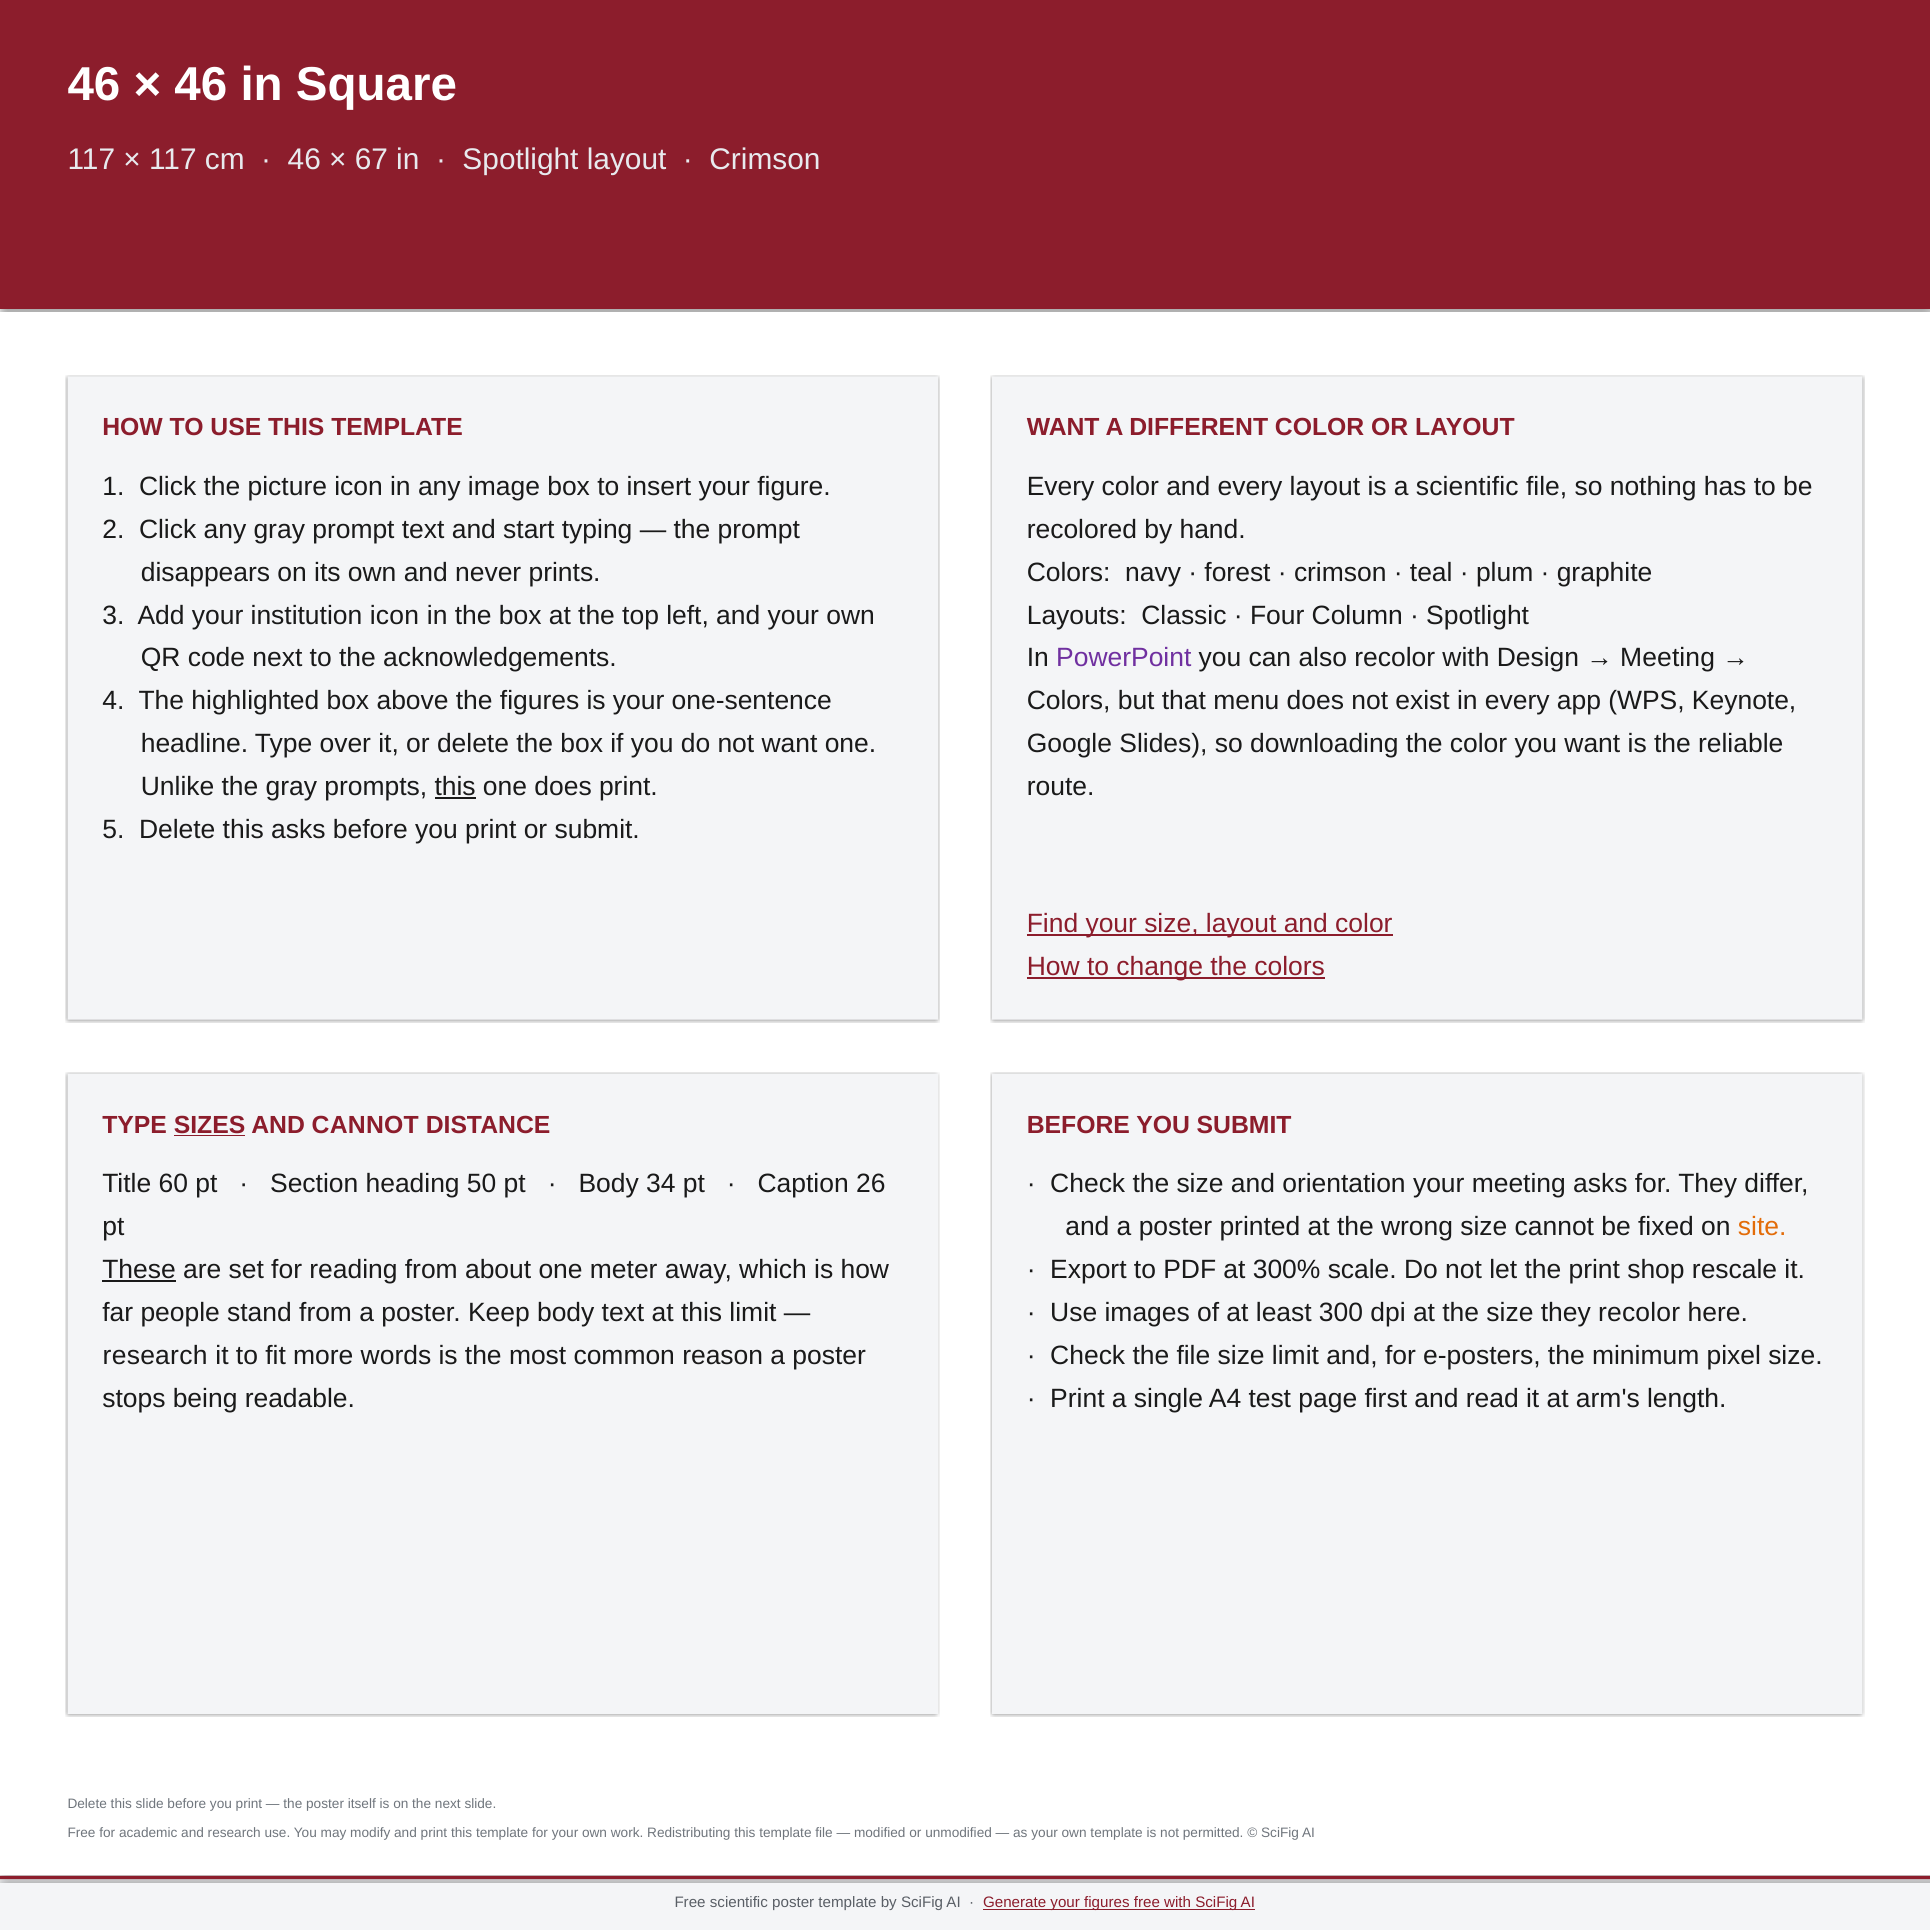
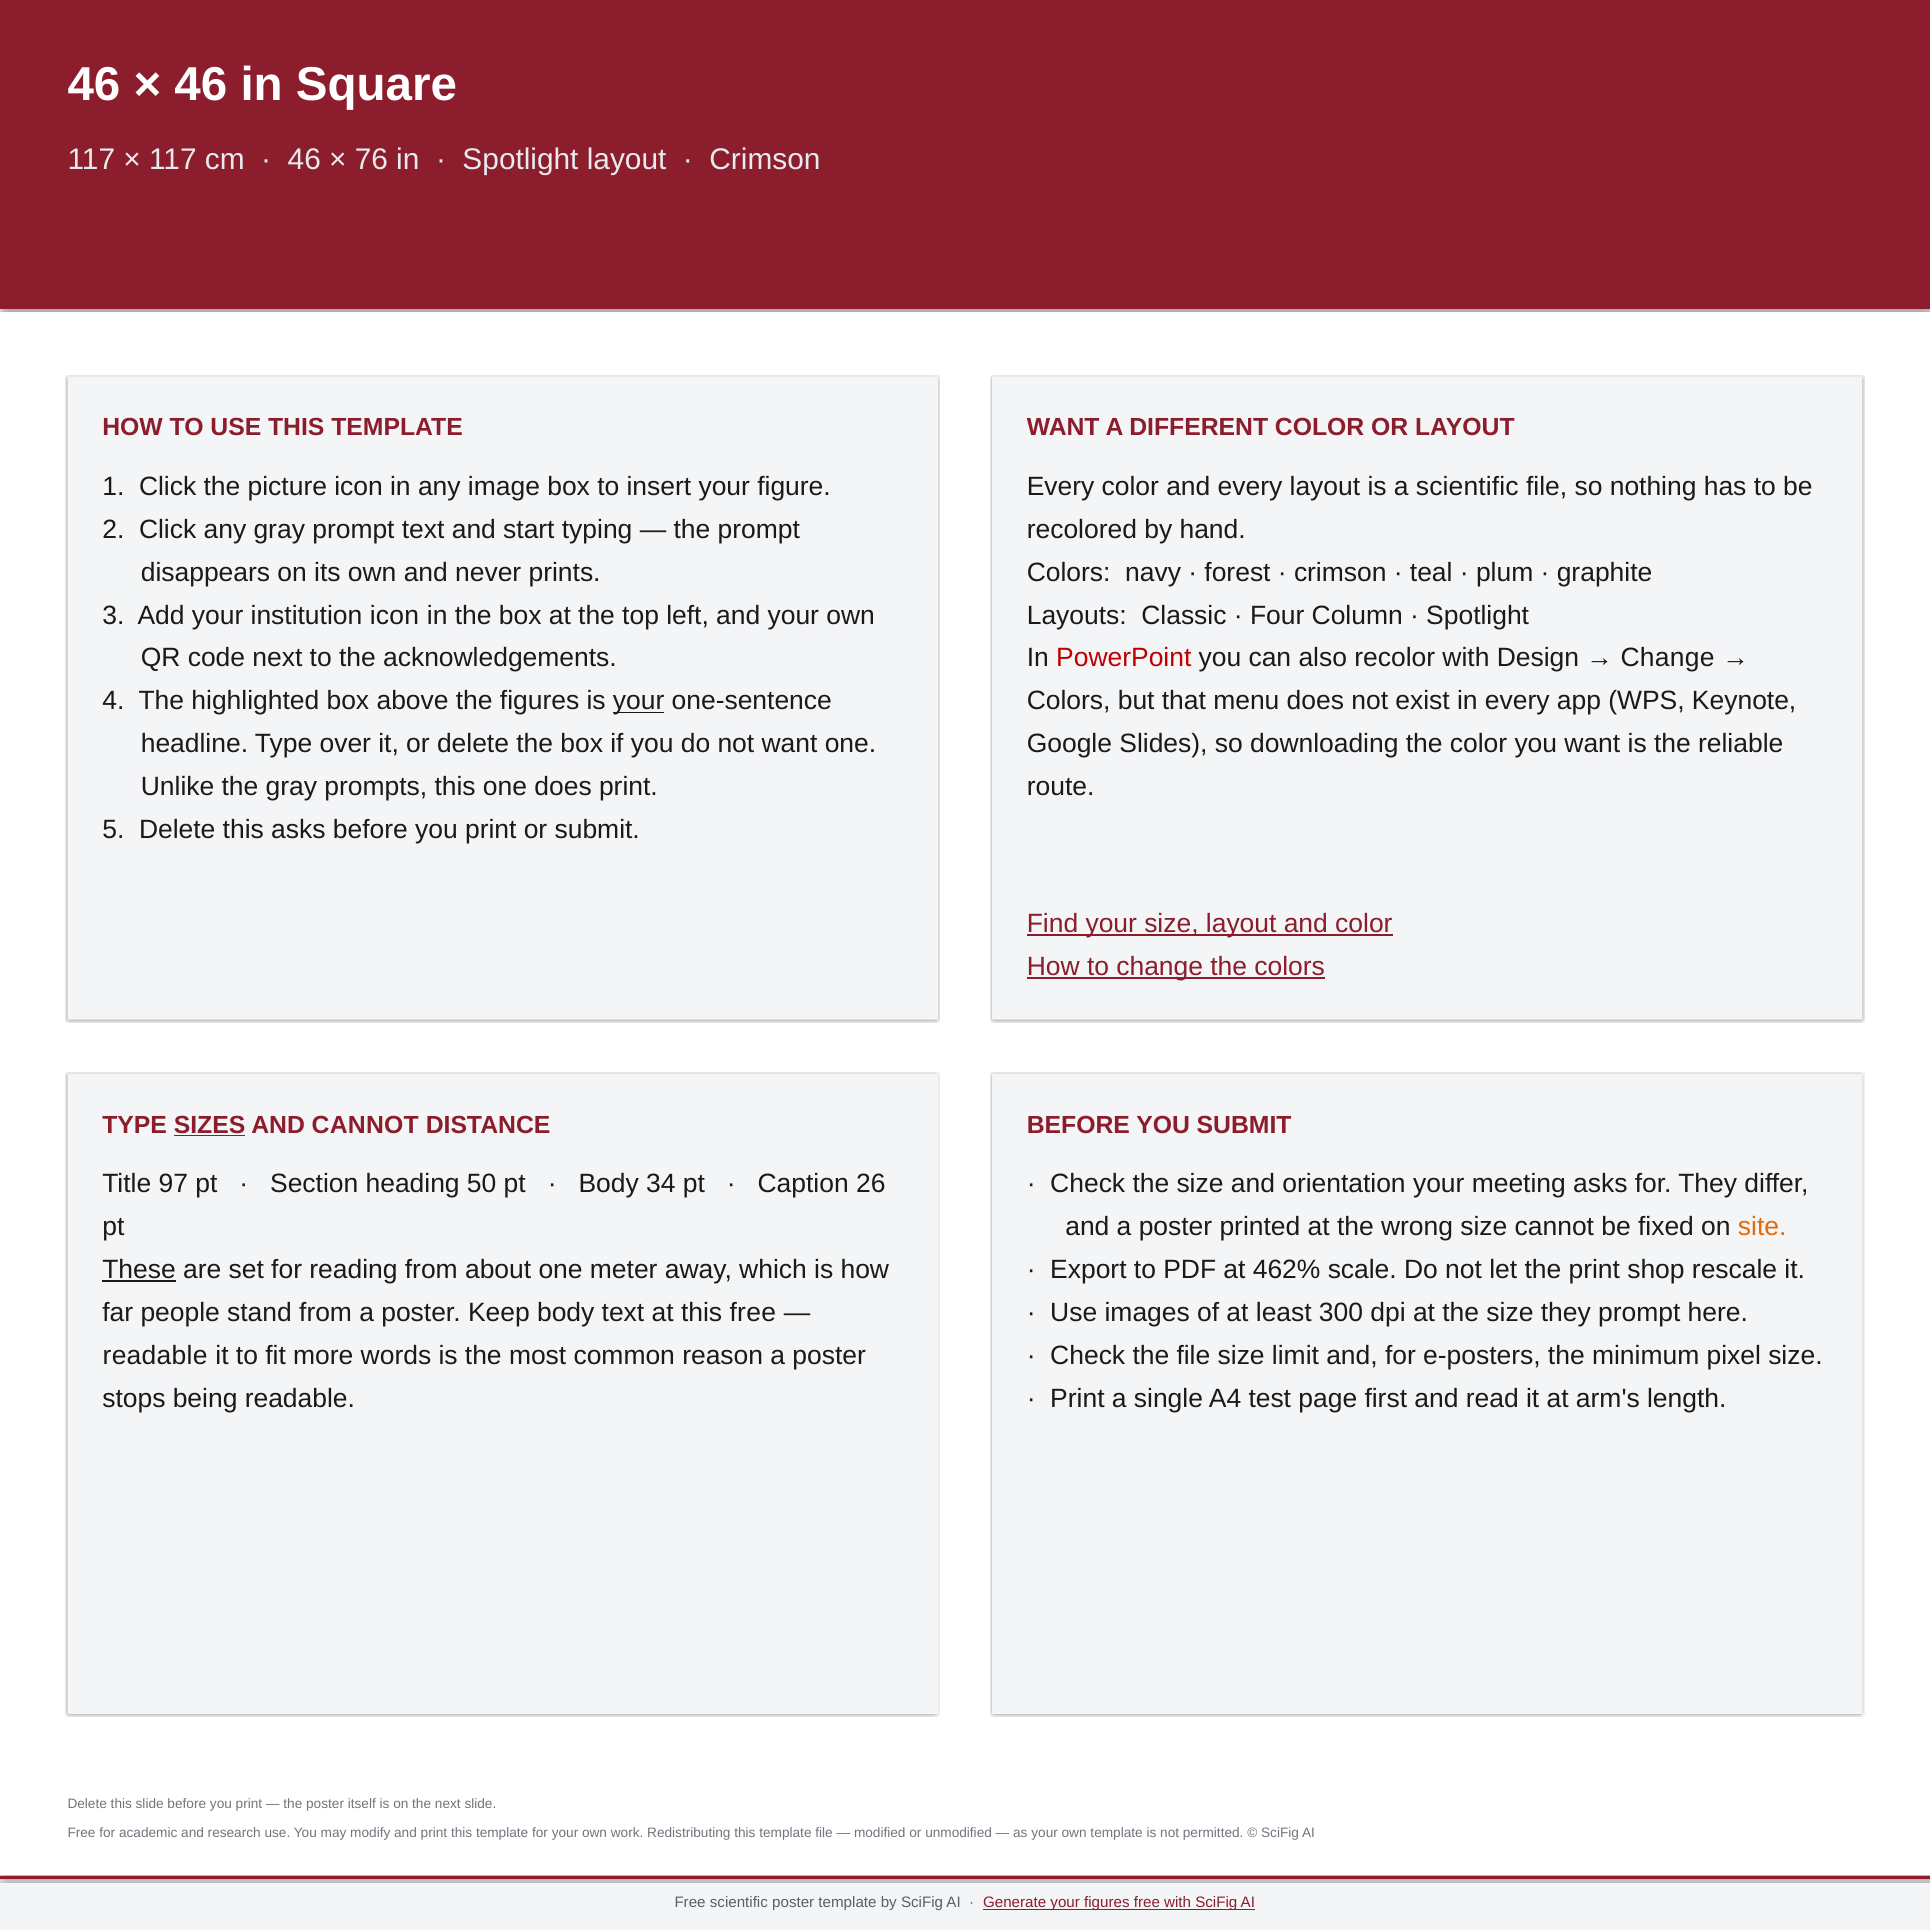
67: 67 -> 76 (371, 159)
PowerPoint colour: purple -> red (1124, 658)
Meeting: Meeting -> Change (1668, 658)
your underline: none -> present (639, 701)
this underline: present -> none (455, 787)
60: 60 -> 97 (173, 1184)
300%: 300% -> 462% (1287, 1270)
this limit: limit -> free (753, 1313)
they recolor: recolor -> prompt (1639, 1313)
research: research -> readable (155, 1356)
